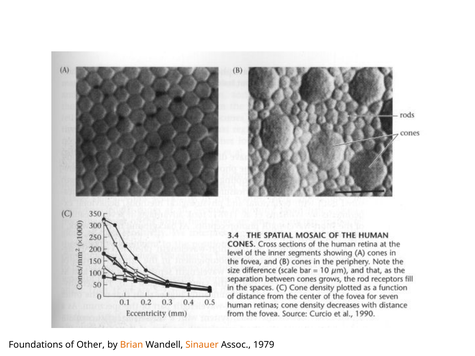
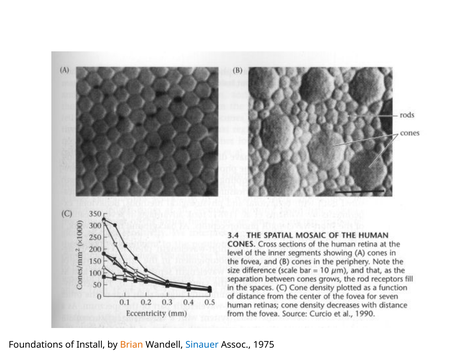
Other: Other -> Install (91, 345)
Sinauer colour: orange -> blue (202, 345)
1979: 1979 -> 1975 (264, 345)
